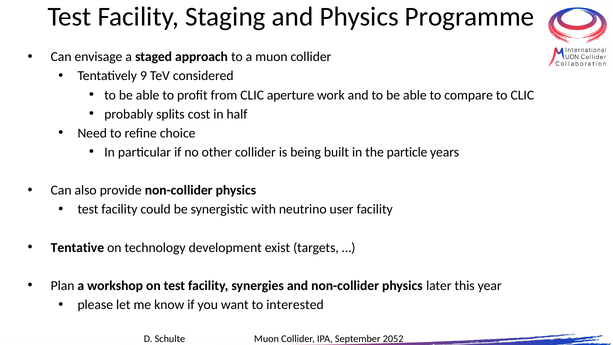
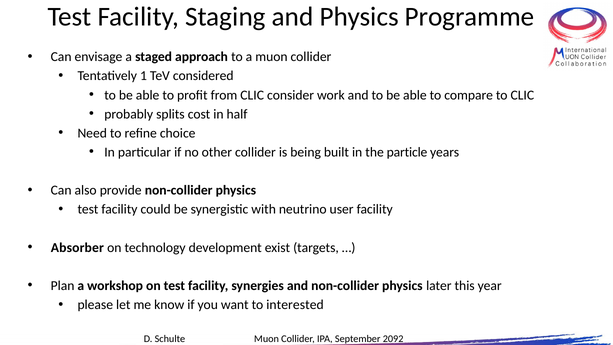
9: 9 -> 1 (144, 76)
aperture: aperture -> consider (291, 95)
Tentative: Tentative -> Absorber (77, 247)
2052: 2052 -> 2092 (393, 339)
